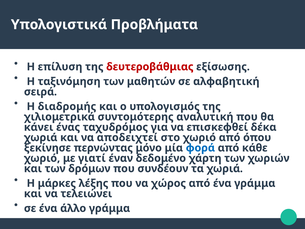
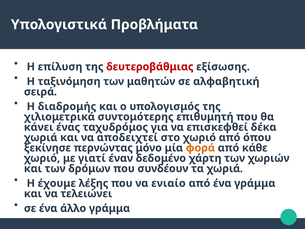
αναλυτική: αναλυτική -> επιθυμητή (205, 117)
φορά colour: blue -> orange (200, 148)
μάρκες: μάρκες -> έχουμε (57, 183)
χώρος: χώρος -> ενιαίο (168, 183)
